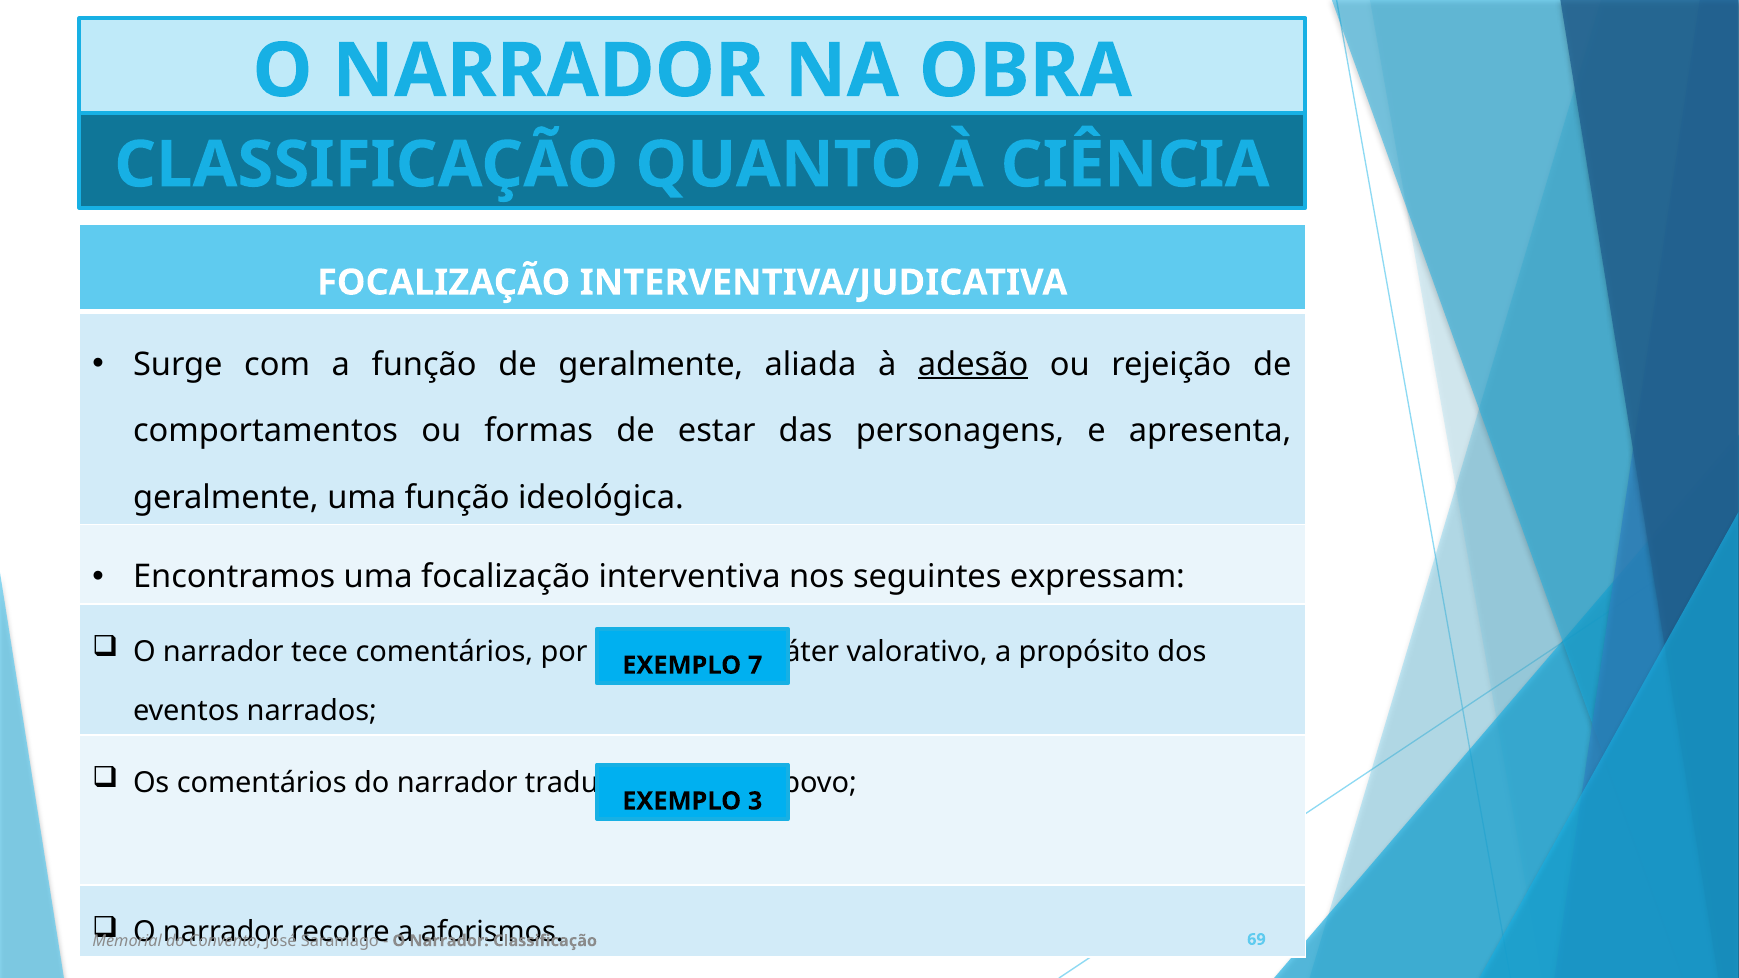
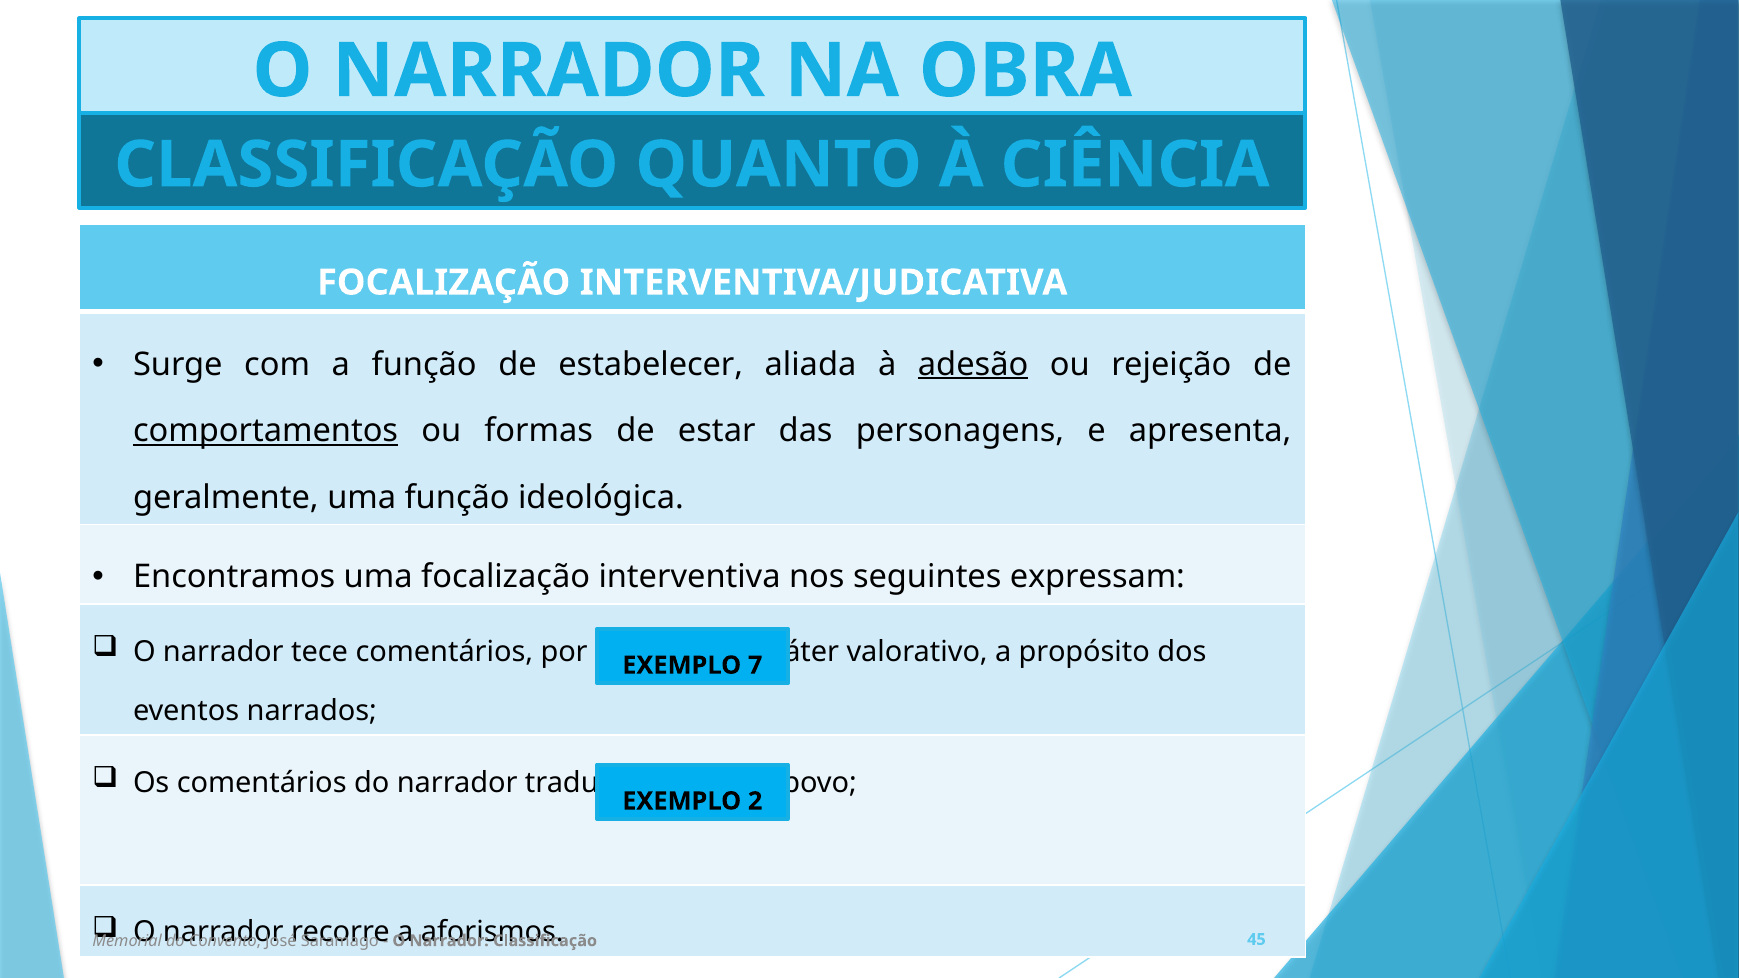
de geralmente: geralmente -> estabelecer (651, 364)
comportamentos underline: none -> present (266, 431)
3: 3 -> 2 (755, 801)
69: 69 -> 45 (1256, 940)
